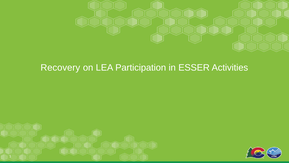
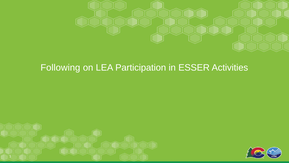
Recovery: Recovery -> Following (60, 68)
